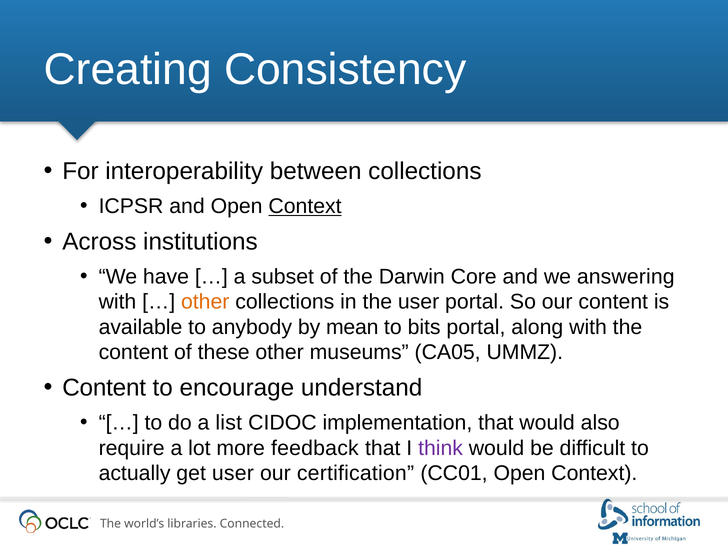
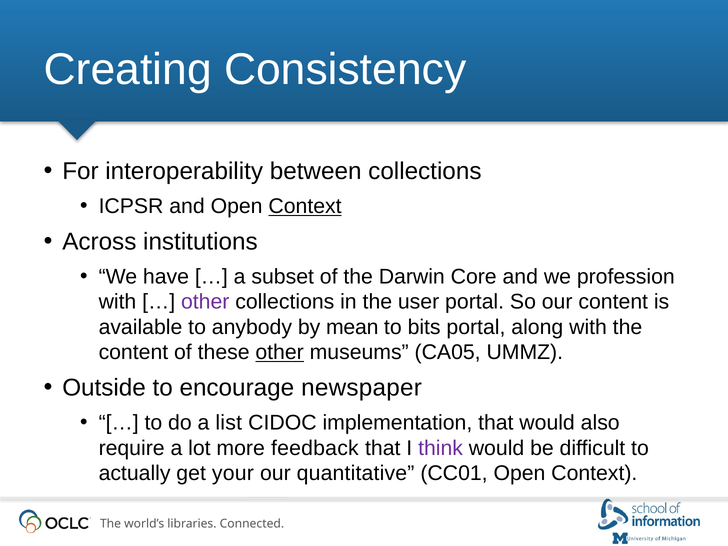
answering: answering -> profession (626, 277)
other colour: orange -> purple (205, 302)
other underline: none -> present (280, 352)
Content: Content -> Outside (104, 388)
understand: understand -> newspaper (362, 388)
get user: user -> your (233, 473)
certification: certification -> quantitative (356, 473)
